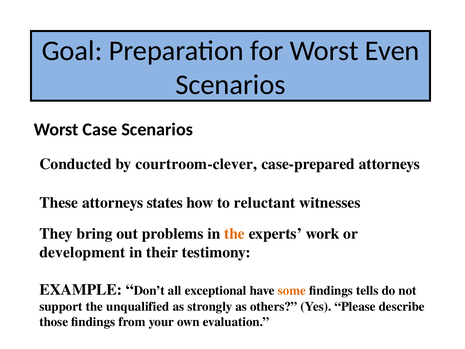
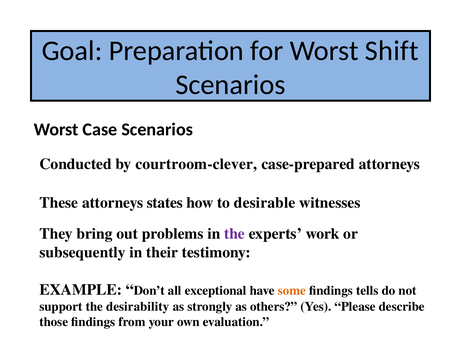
Even: Even -> Shift (392, 51)
reluctant: reluctant -> desirable (265, 203)
the colour: orange -> purple (235, 234)
development: development -> subsequently (83, 252)
unqualified: unqualified -> desirability (138, 306)
